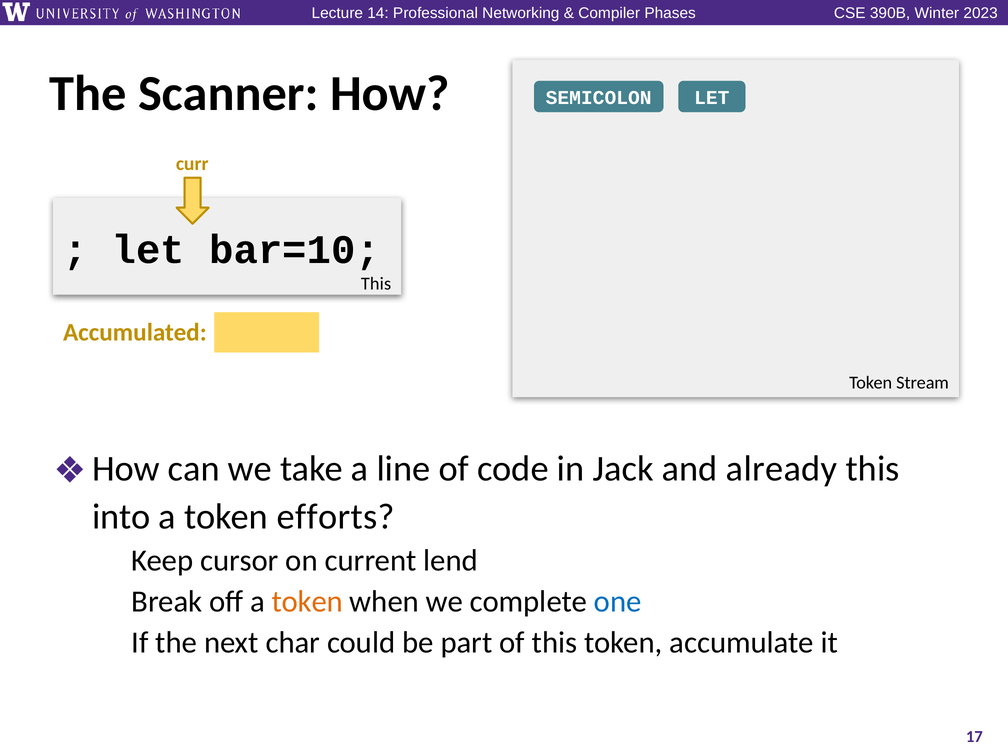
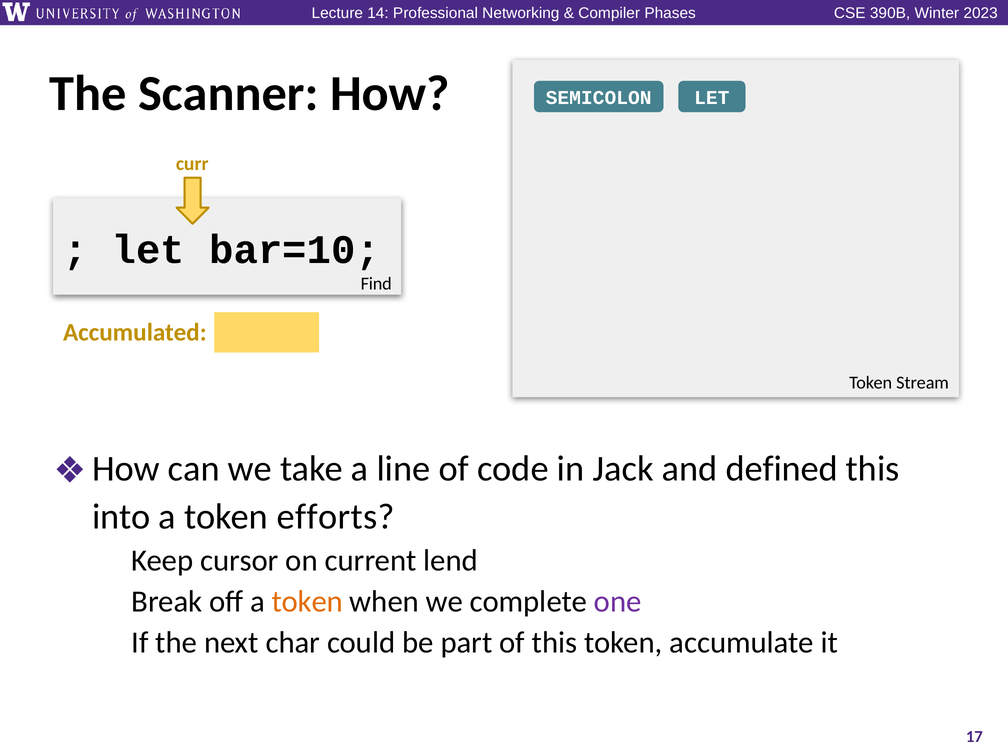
This: This -> Find (376, 284)
already: already -> defined (782, 469)
one colour: blue -> purple (618, 602)
